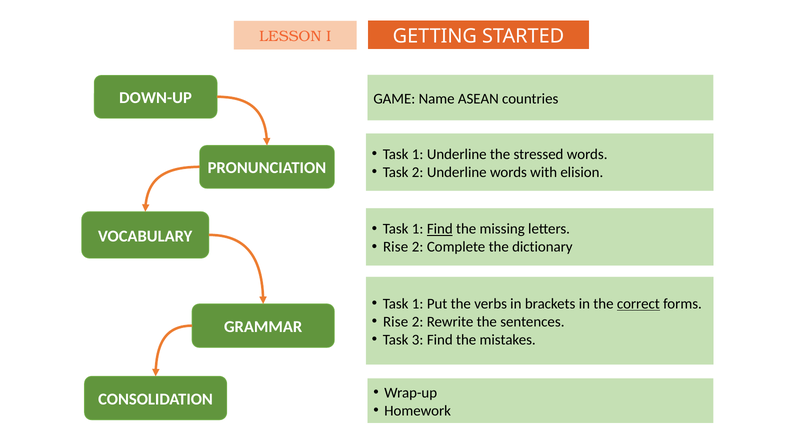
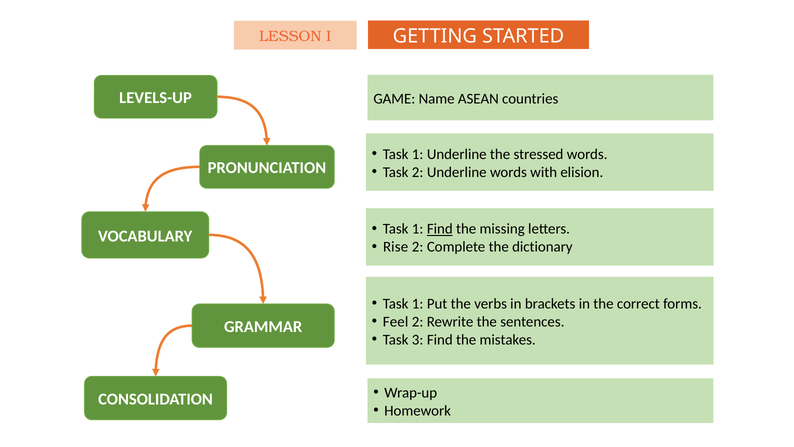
DOWN-UP: DOWN-UP -> LEVELS-UP (156, 98)
correct underline: present -> none (638, 304)
Rise: Rise -> Feel (396, 321)
